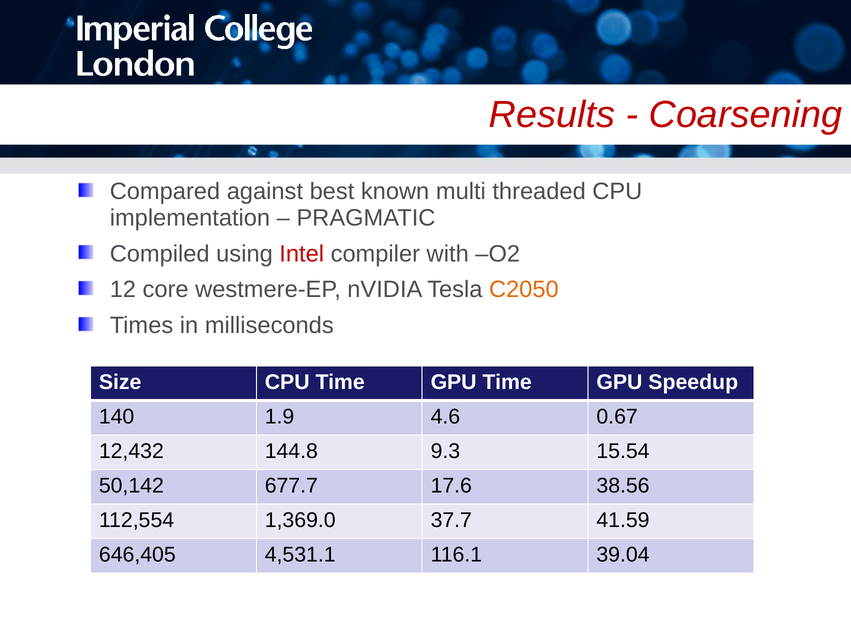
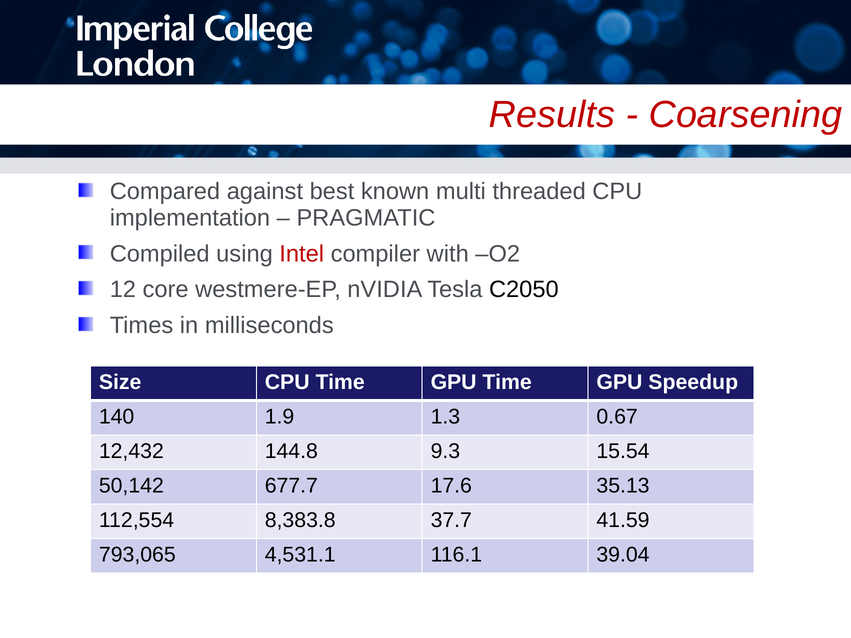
C2050 colour: orange -> black (524, 290)
4.6: 4.6 -> 1.3 (445, 417)
38.56: 38.56 -> 35.13 (623, 486)
1,369.0: 1,369.0 -> 8,383.8 (300, 521)
646,405: 646,405 -> 793,065 (137, 555)
